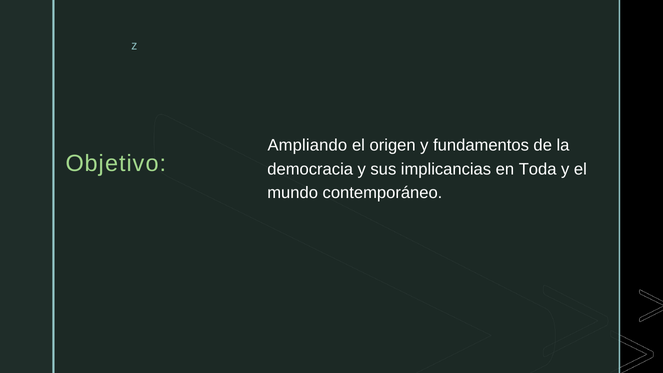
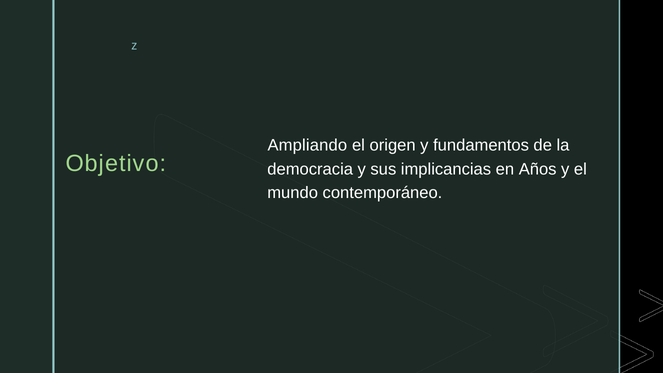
Toda: Toda -> Años (538, 169)
